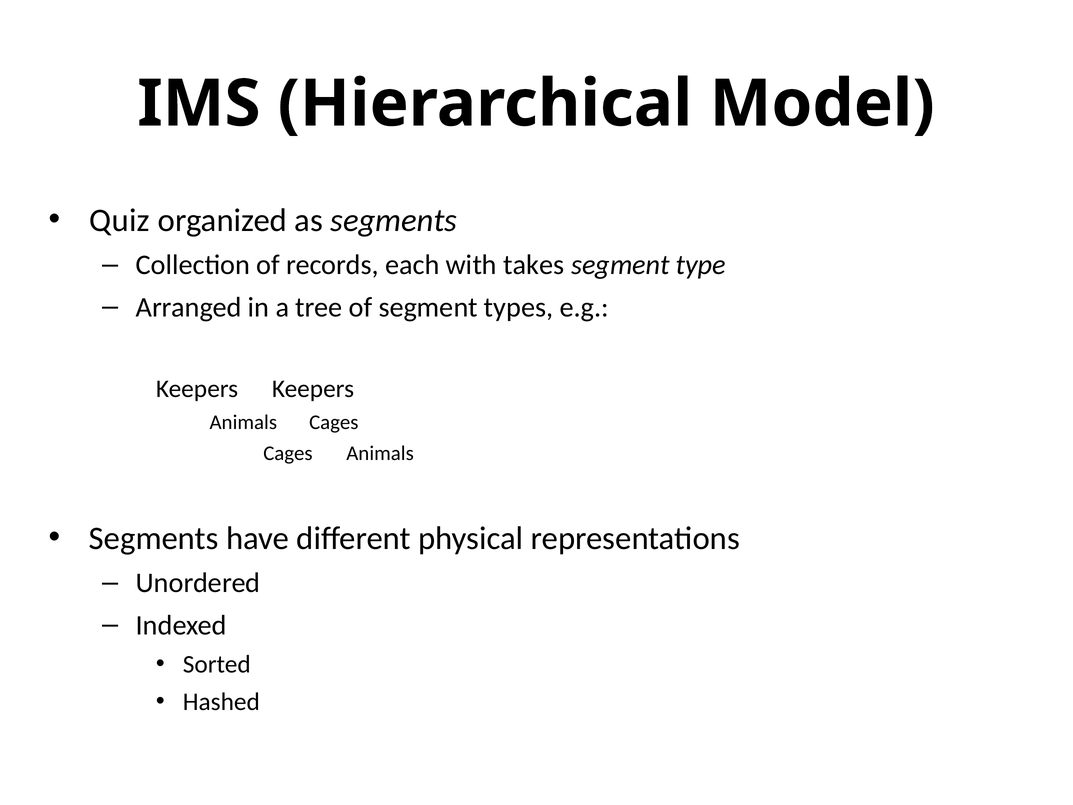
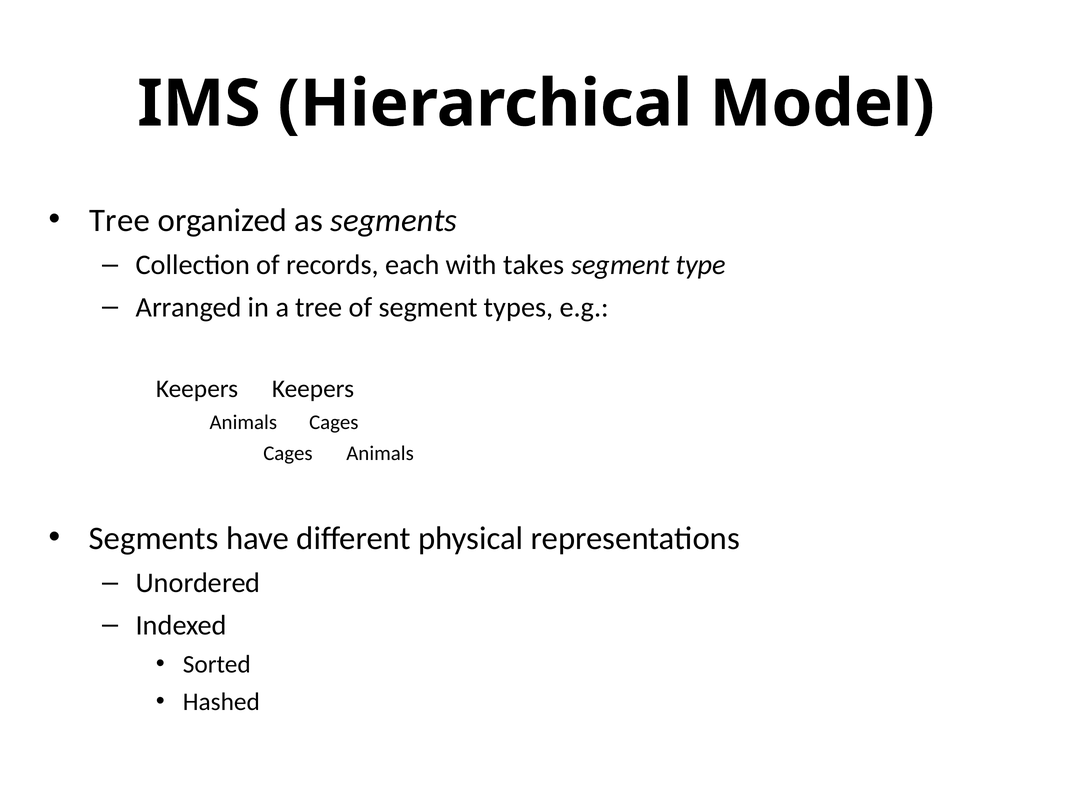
Quiz: Quiz -> Tree (120, 220)
